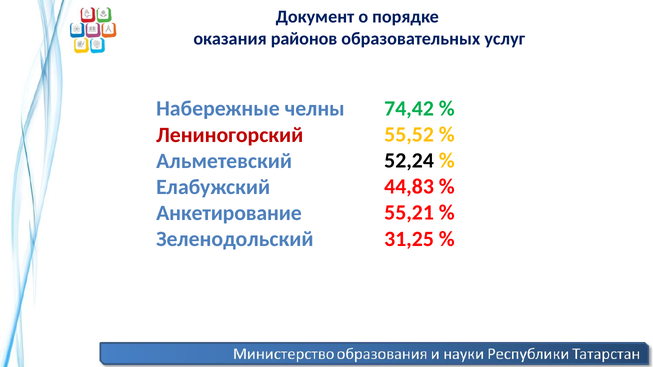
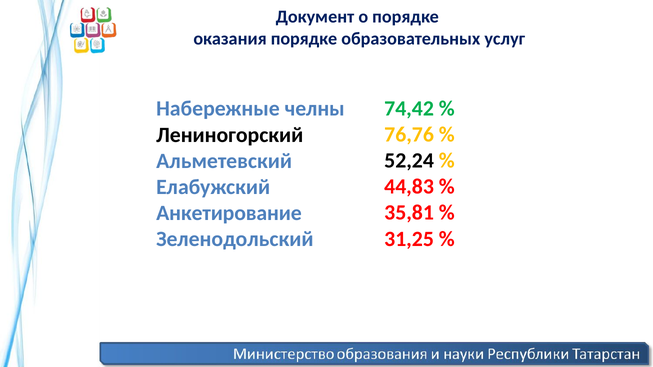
оказания районов: районов -> порядке (304, 39)
55,52: 55,52 -> 76,76 (409, 135)
Лениногорский colour: red -> black (230, 135)
55,21: 55,21 -> 35,81 (409, 213)
